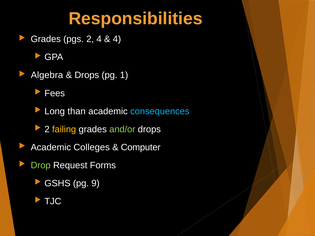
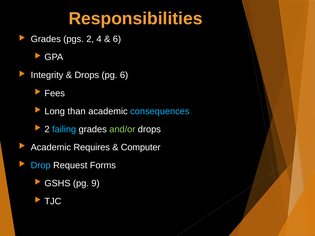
4: 4 -> 6 (117, 39)
Algebra: Algebra -> Integrity (47, 75)
pg 1: 1 -> 6 (124, 75)
failing colour: yellow -> light blue (64, 129)
Colleges: Colleges -> Requires (92, 147)
Drop colour: light green -> light blue (41, 165)
